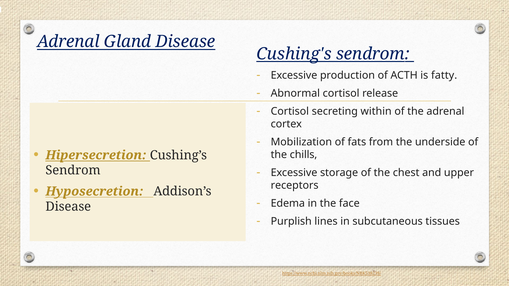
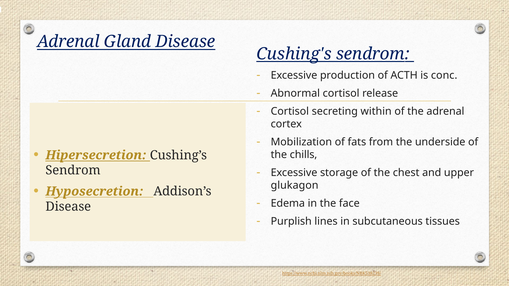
fatty: fatty -> conc (444, 75)
receptors: receptors -> glukagon (295, 186)
